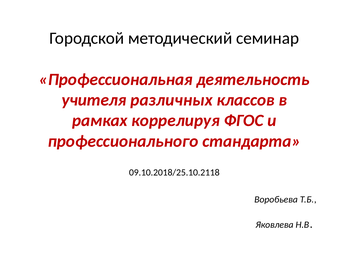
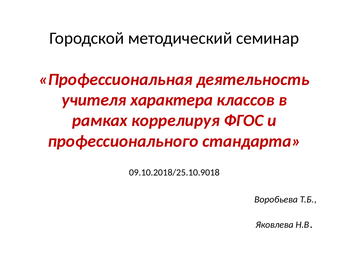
различных: различных -> характера (172, 100)
09.10.2018/25.10.2118: 09.10.2018/25.10.2118 -> 09.10.2018/25.10.9018 (174, 173)
